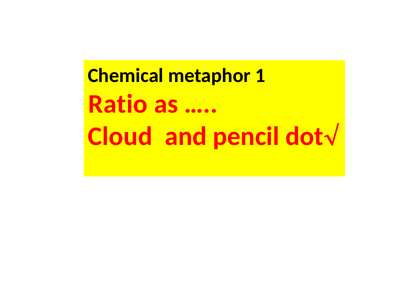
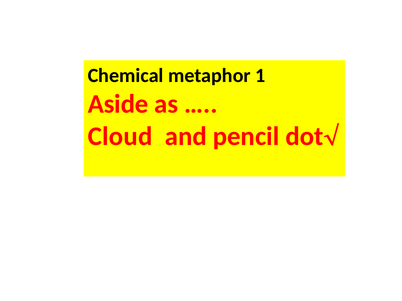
Ratio: Ratio -> Aside (118, 104)
